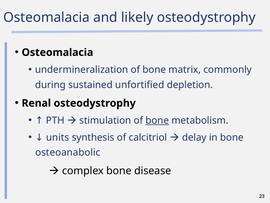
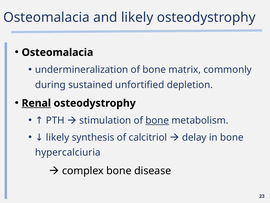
Renal underline: none -> present (36, 103)
units: units -> likely (58, 137)
osteoanabolic: osteoanabolic -> hypercalciuria (68, 152)
